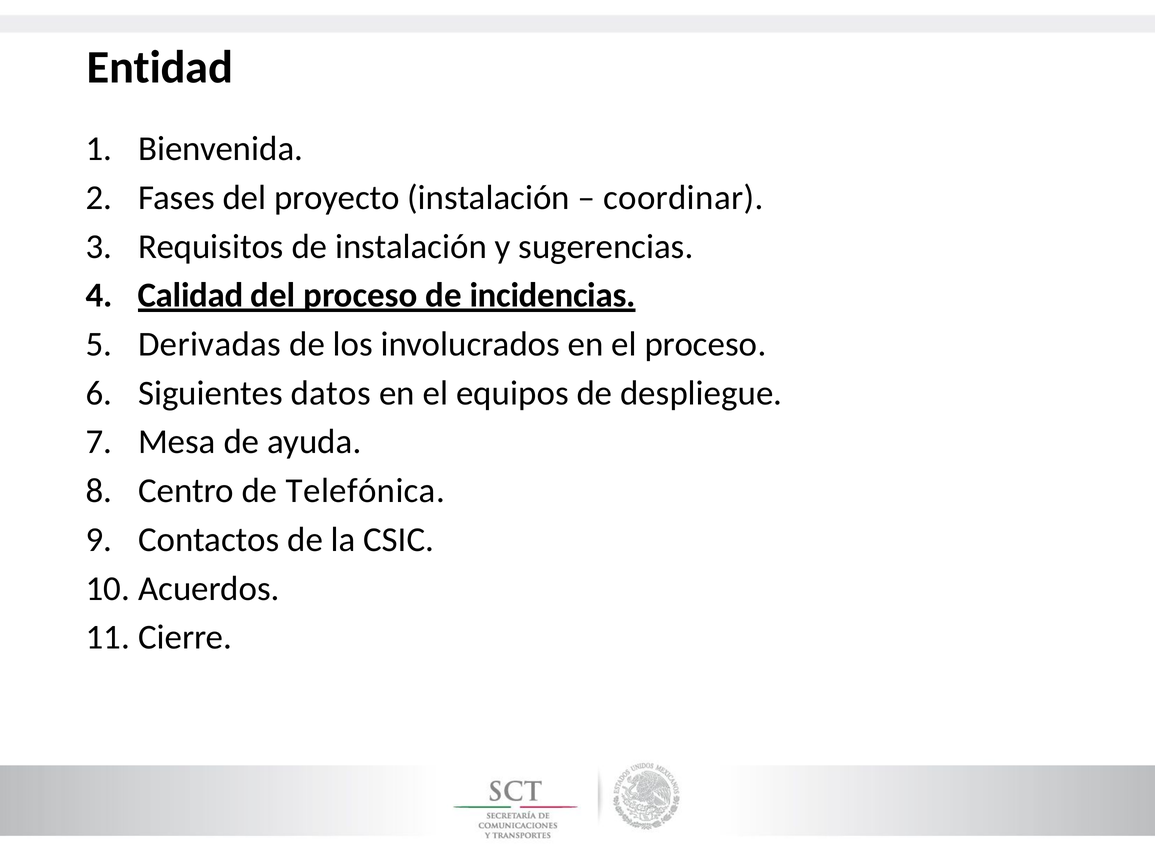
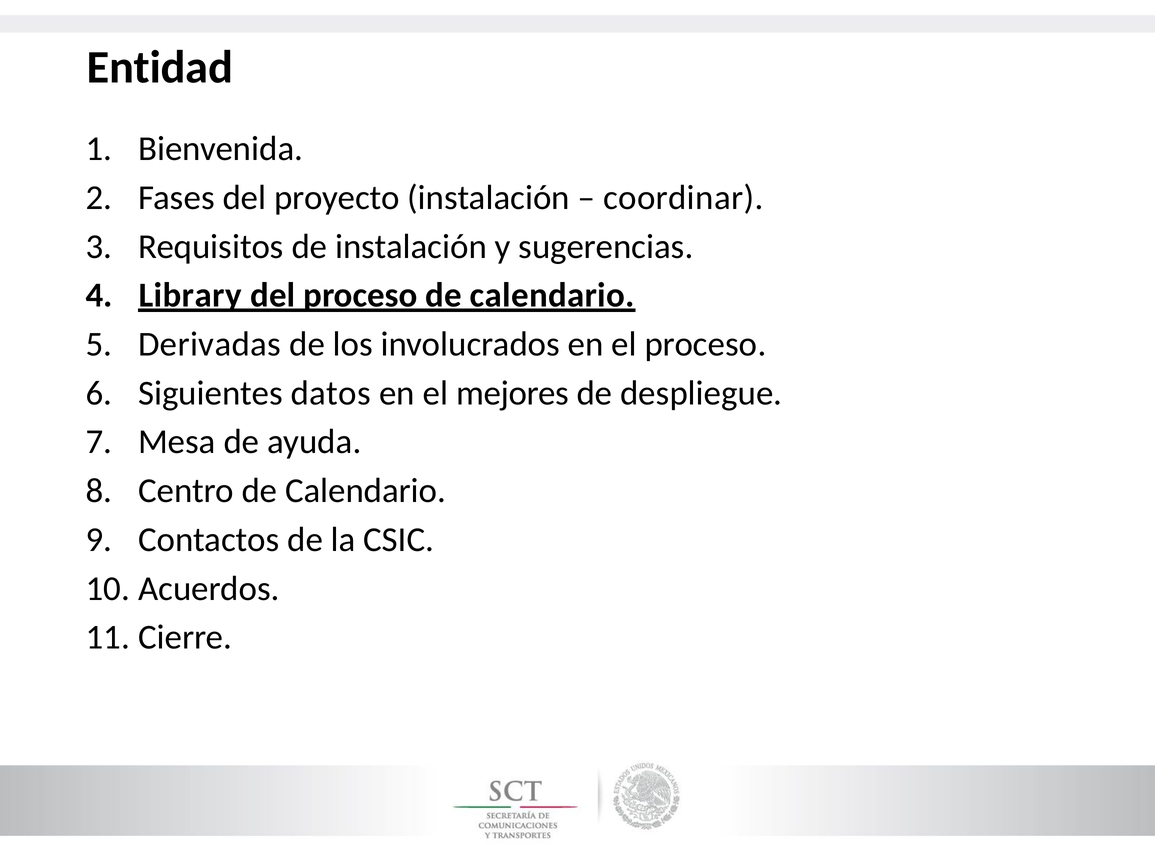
Calidad: Calidad -> Library (190, 295)
proceso de incidencias: incidencias -> calendario (552, 295)
equipos: equipos -> mejores (513, 393)
Centro de Telefónica: Telefónica -> Calendario (366, 491)
